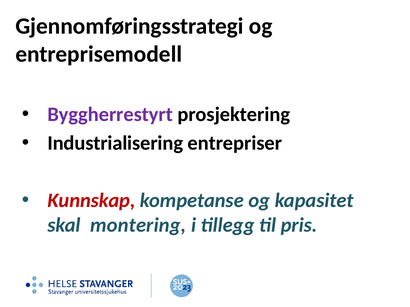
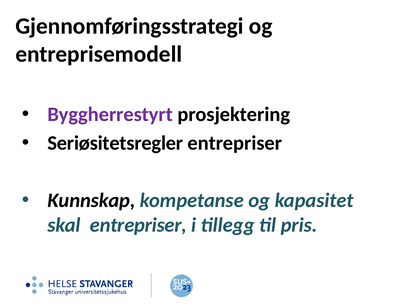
Industrialisering: Industrialisering -> Seriøsitetsregler (115, 143)
Kunnskap colour: red -> black (91, 201)
skal montering: montering -> entrepriser (138, 225)
